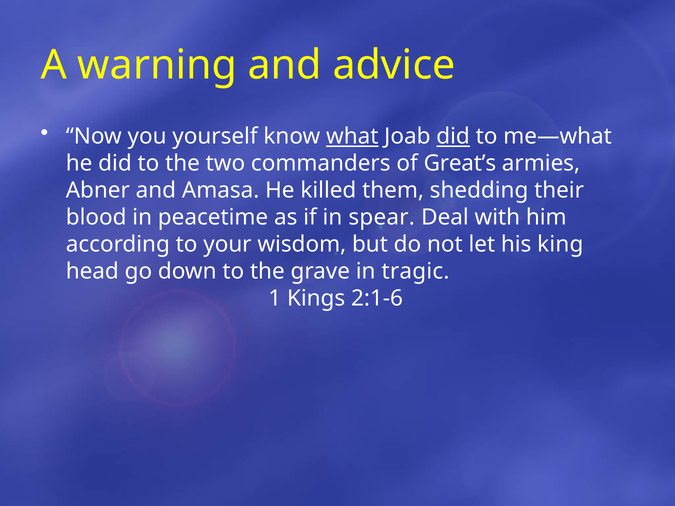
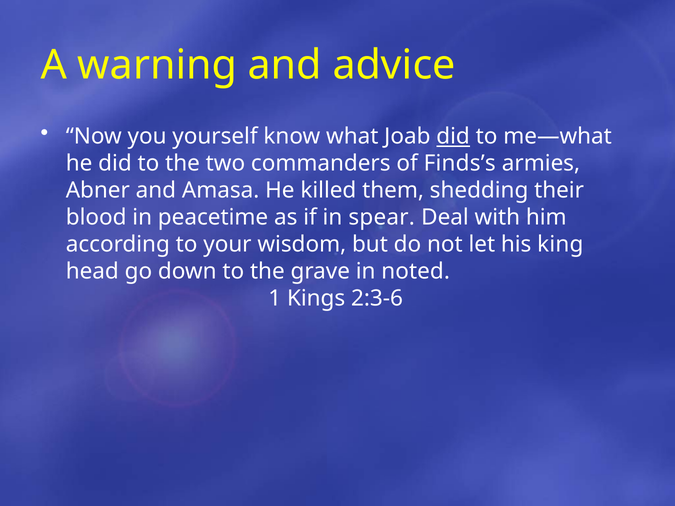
what underline: present -> none (352, 137)
Great’s: Great’s -> Finds’s (460, 164)
tragic: tragic -> noted (416, 272)
2:1-6: 2:1-6 -> 2:3-6 (377, 299)
